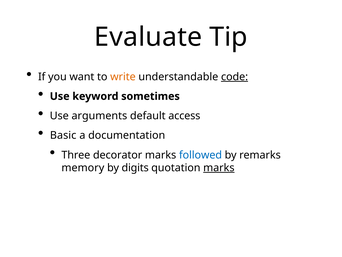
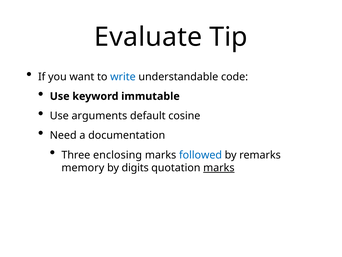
write colour: orange -> blue (123, 77)
code underline: present -> none (235, 77)
sometimes: sometimes -> immutable (150, 96)
access: access -> cosine (184, 116)
Basic: Basic -> Need (63, 135)
decorator: decorator -> enclosing (118, 155)
